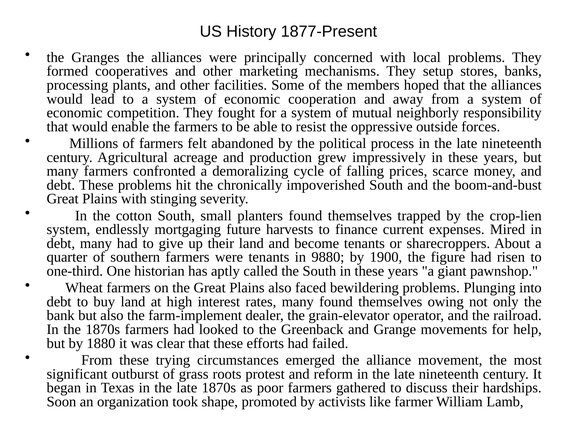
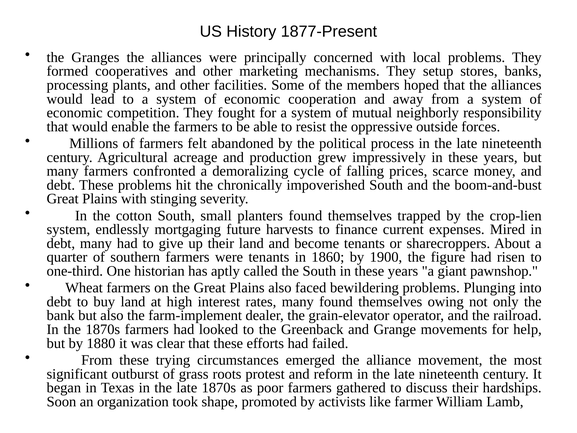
9880: 9880 -> 1860 (328, 257)
